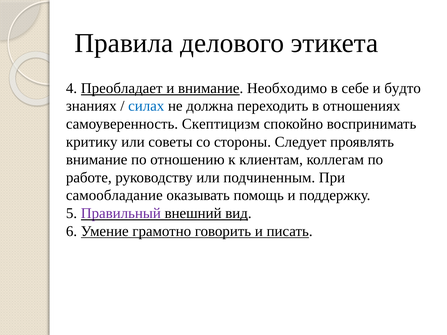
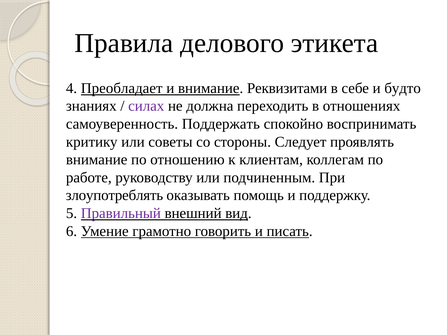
Необходимо: Необходимо -> Реквизитами (287, 88)
силах colour: blue -> purple (146, 106)
Скептицизм: Скептицизм -> Поддержать (221, 124)
самообладание: самообладание -> злоупотреблять (114, 196)
